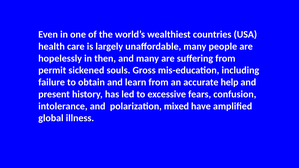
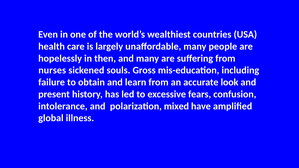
permit: permit -> nurses (52, 70)
help: help -> look (230, 82)
